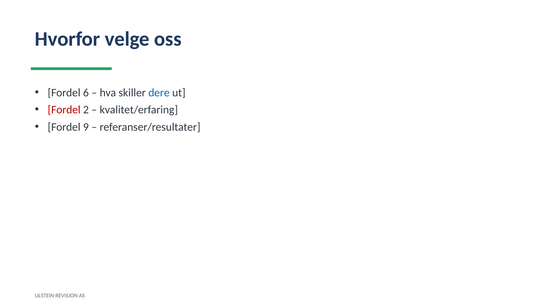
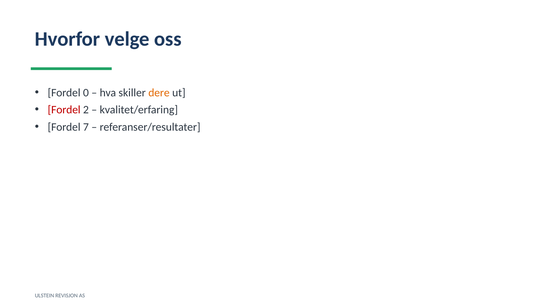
6: 6 -> 0 (86, 93)
dere colour: blue -> orange (159, 93)
9: 9 -> 7 (86, 127)
